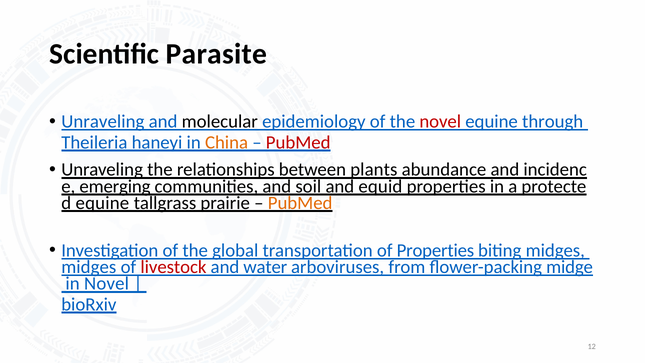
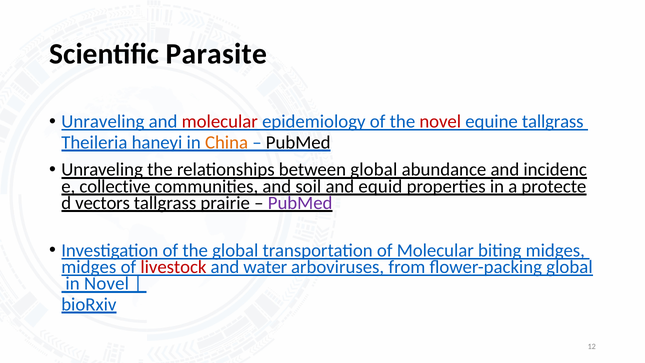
molecular colour: black -> red (220, 122)
equine through: through -> tallgrass (553, 122)
PubMed colour: red -> black (298, 142)
between plants: plants -> global (374, 170)
emerging: emerging -> collective (115, 186)
equine: equine -> vectors (103, 203)
PubMed colour: orange -> purple (300, 203)
of Properties: Properties -> Molecular (435, 251)
flower-packing midge: midge -> global (569, 267)
